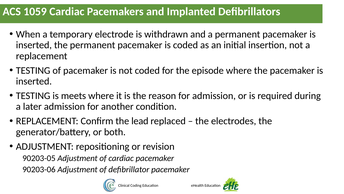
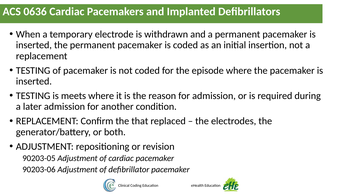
1059: 1059 -> 0636 (35, 12)
lead: lead -> that (140, 121)
